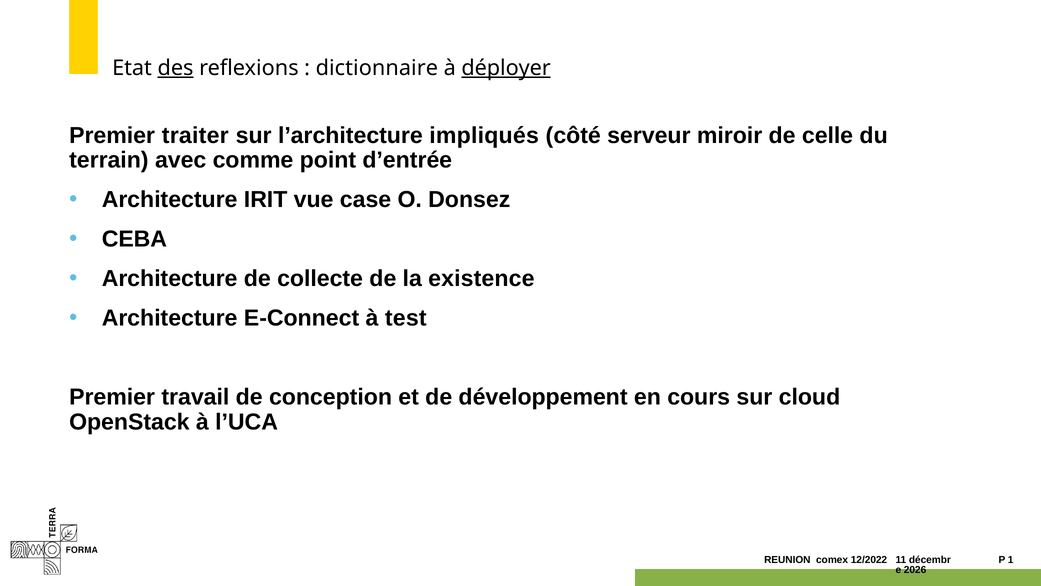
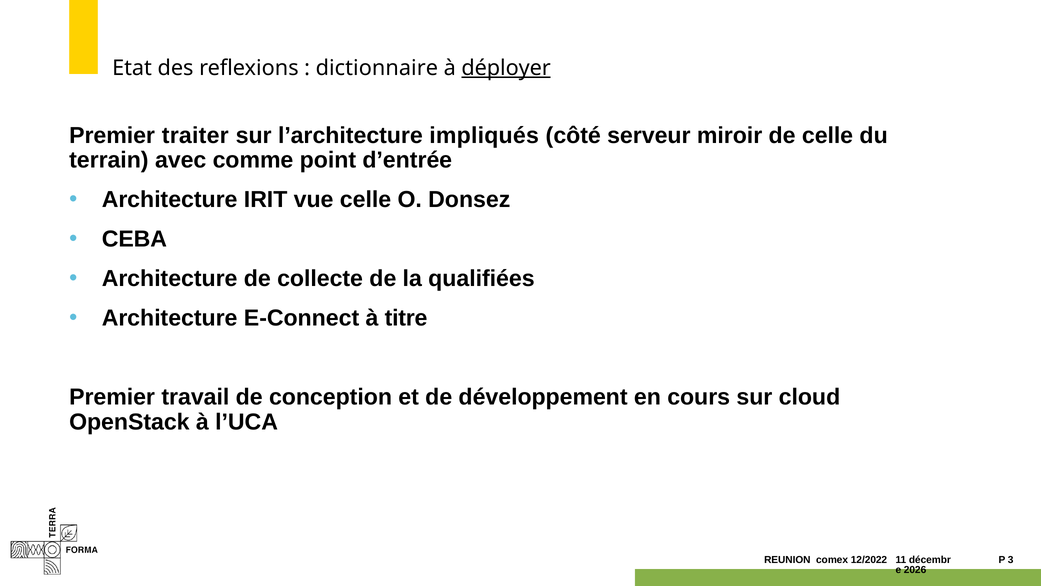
des underline: present -> none (176, 68)
vue case: case -> celle (366, 200)
existence: existence -> qualifiées (481, 279)
test: test -> titre (406, 318)
1: 1 -> 3 (1011, 559)
